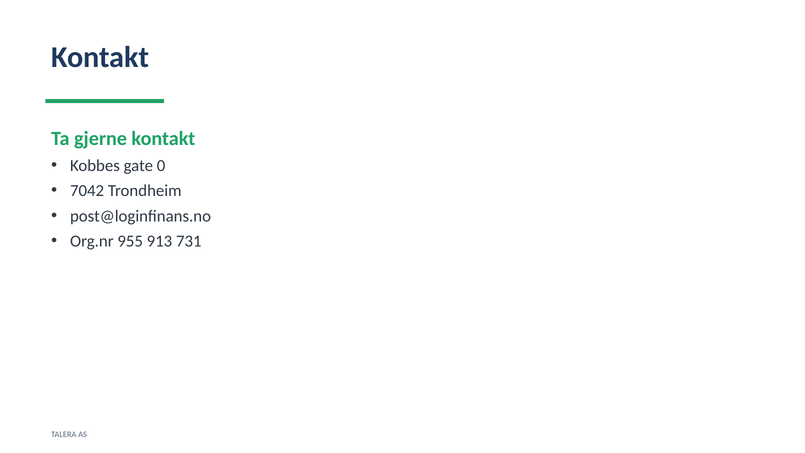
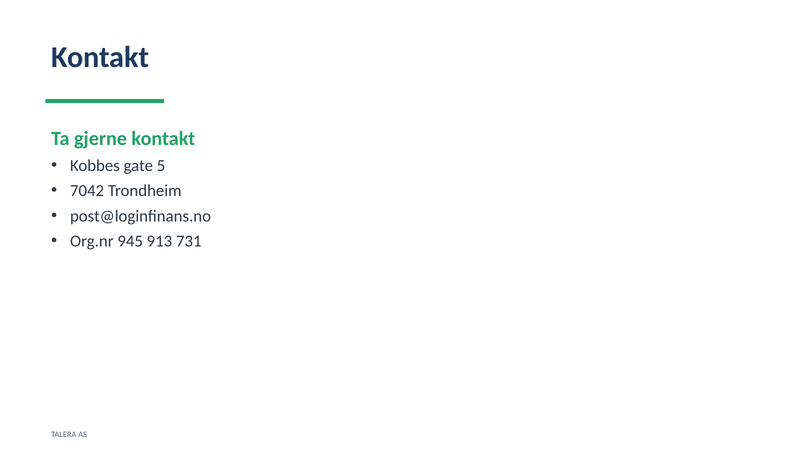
0: 0 -> 5 (161, 166)
955: 955 -> 945 (130, 241)
